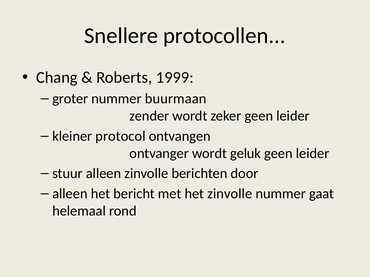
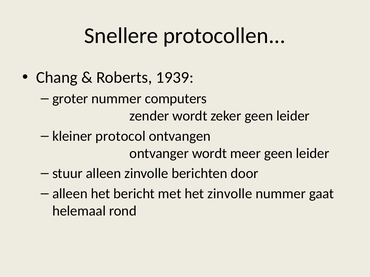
1999: 1999 -> 1939 (175, 78)
buurmaan: buurmaan -> computers (176, 99)
geluk: geluk -> meer (245, 154)
